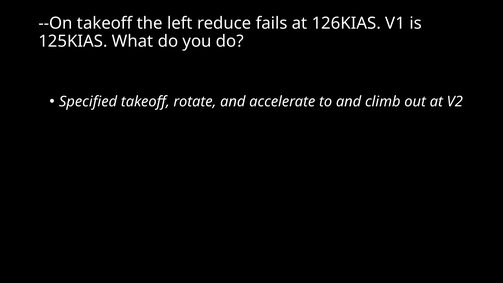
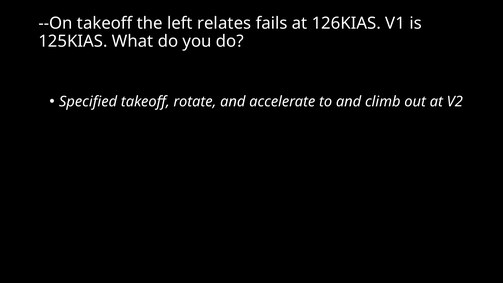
reduce: reduce -> relates (224, 23)
